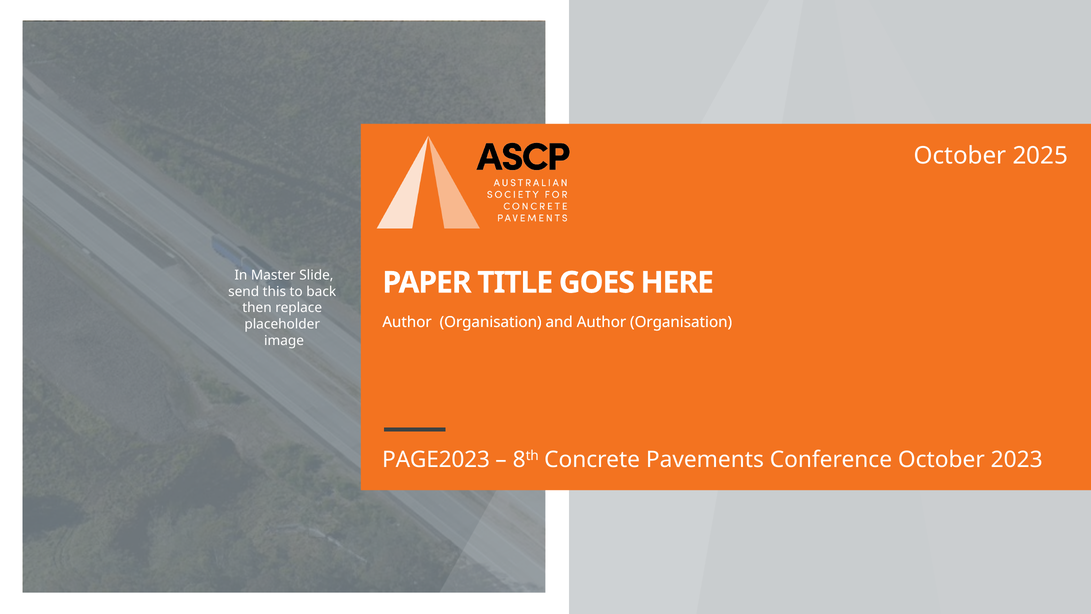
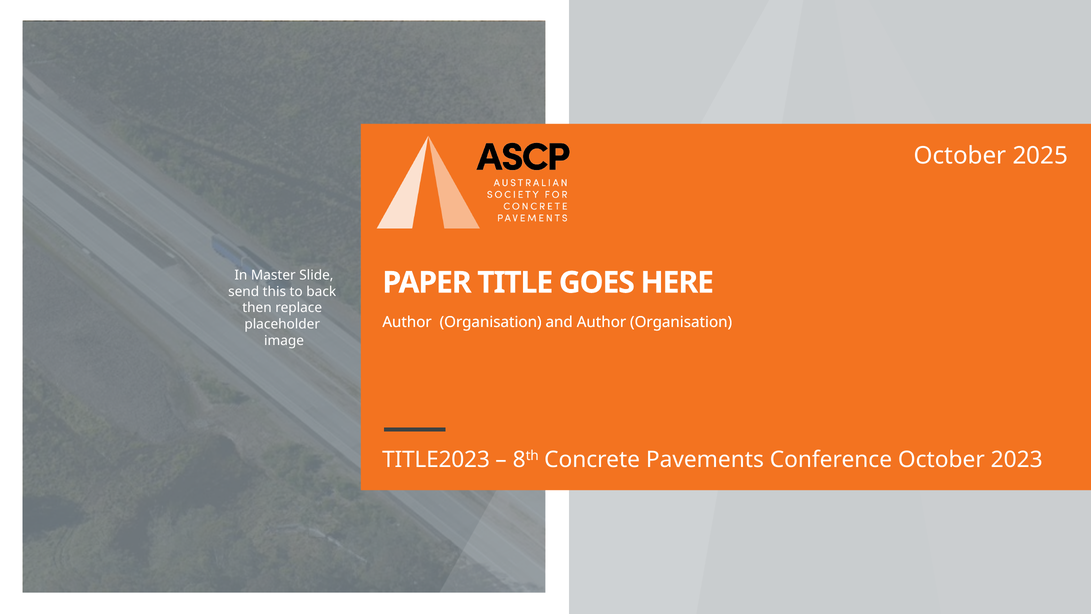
PAGE2023: PAGE2023 -> TITLE2023 (436, 459)
